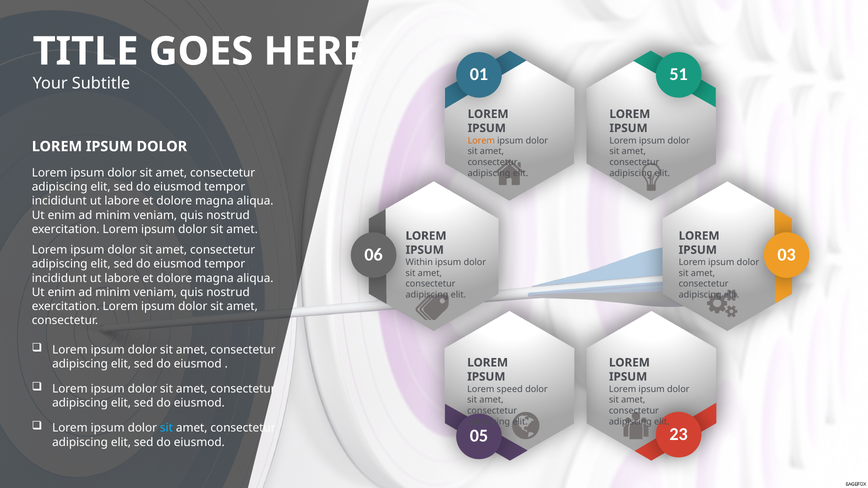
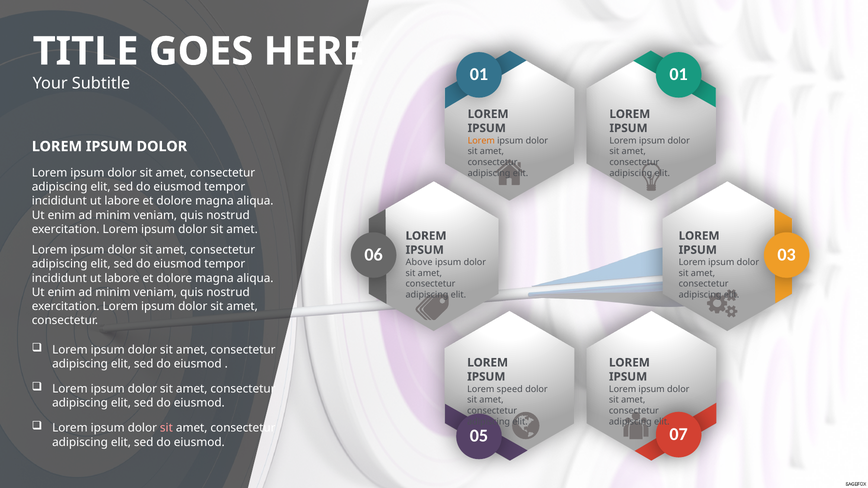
01 51: 51 -> 01 (679, 75)
Within: Within -> Above (419, 262)
sit colour: light blue -> pink (166, 428)
23: 23 -> 07 (679, 434)
